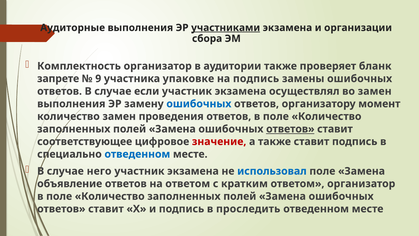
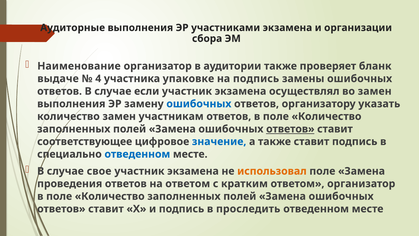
участниками underline: present -> none (226, 28)
Комплектность: Комплектность -> Наименование (79, 66)
запрете: запрете -> выдаче (58, 79)
9: 9 -> 4 (98, 79)
момент: момент -> указать (379, 104)
проведения: проведения -> участникам (171, 116)
значение colour: red -> blue (219, 141)
него: него -> свое (99, 171)
использовал colour: blue -> orange (272, 171)
объявление: объявление -> проведения (70, 183)
